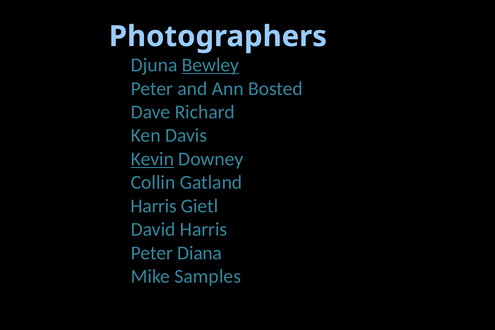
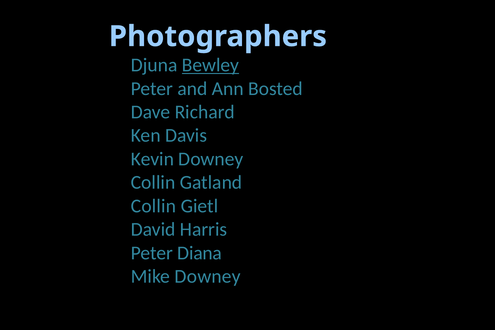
Kevin underline: present -> none (152, 159)
Harris: Harris -> Collin (154, 206)
Mike Samples: Samples -> Downey (208, 276)
